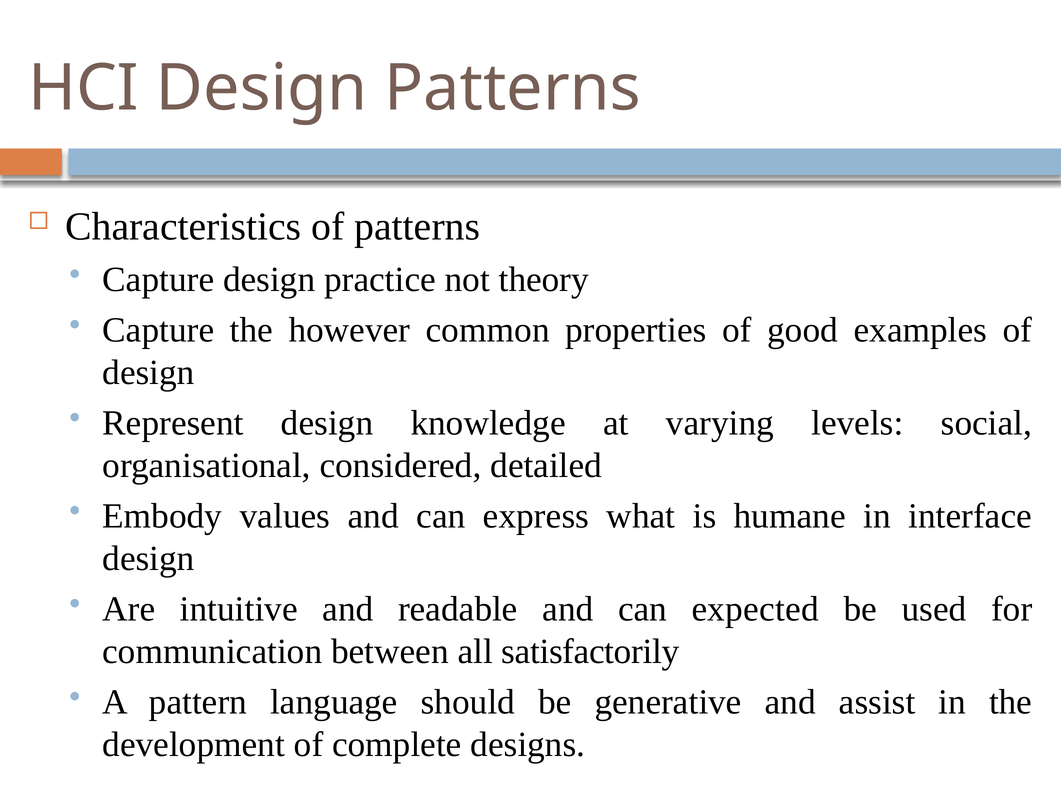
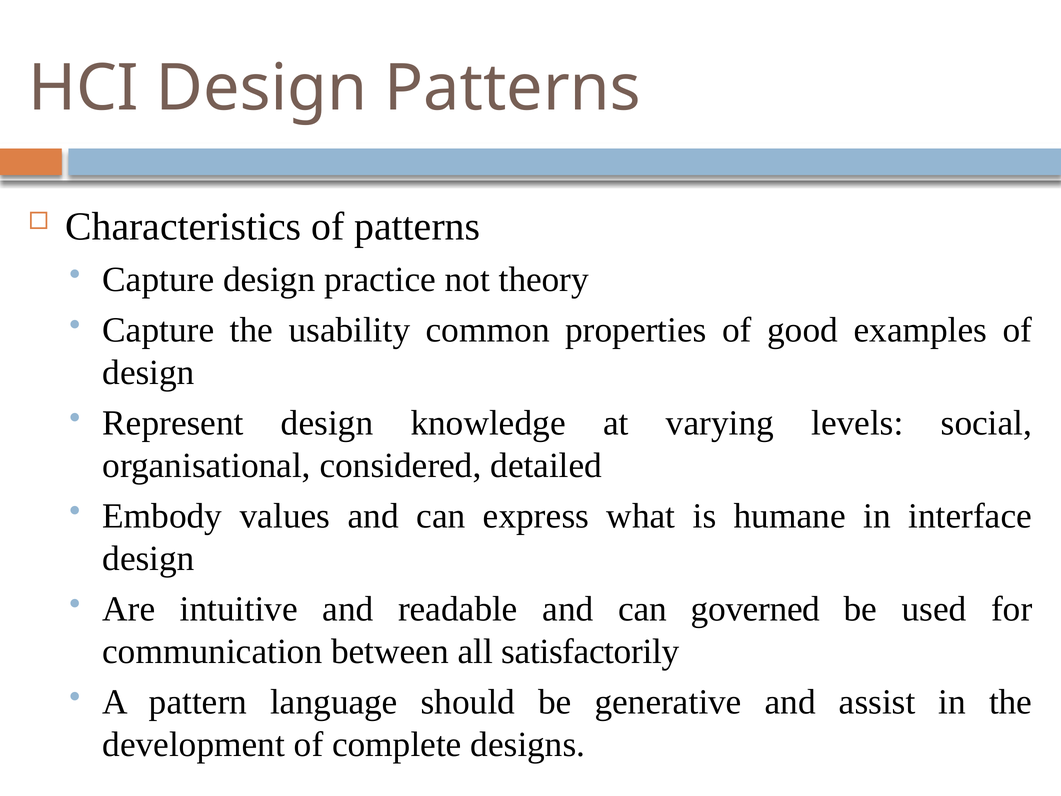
however: however -> usability (349, 330)
expected: expected -> governed (756, 609)
